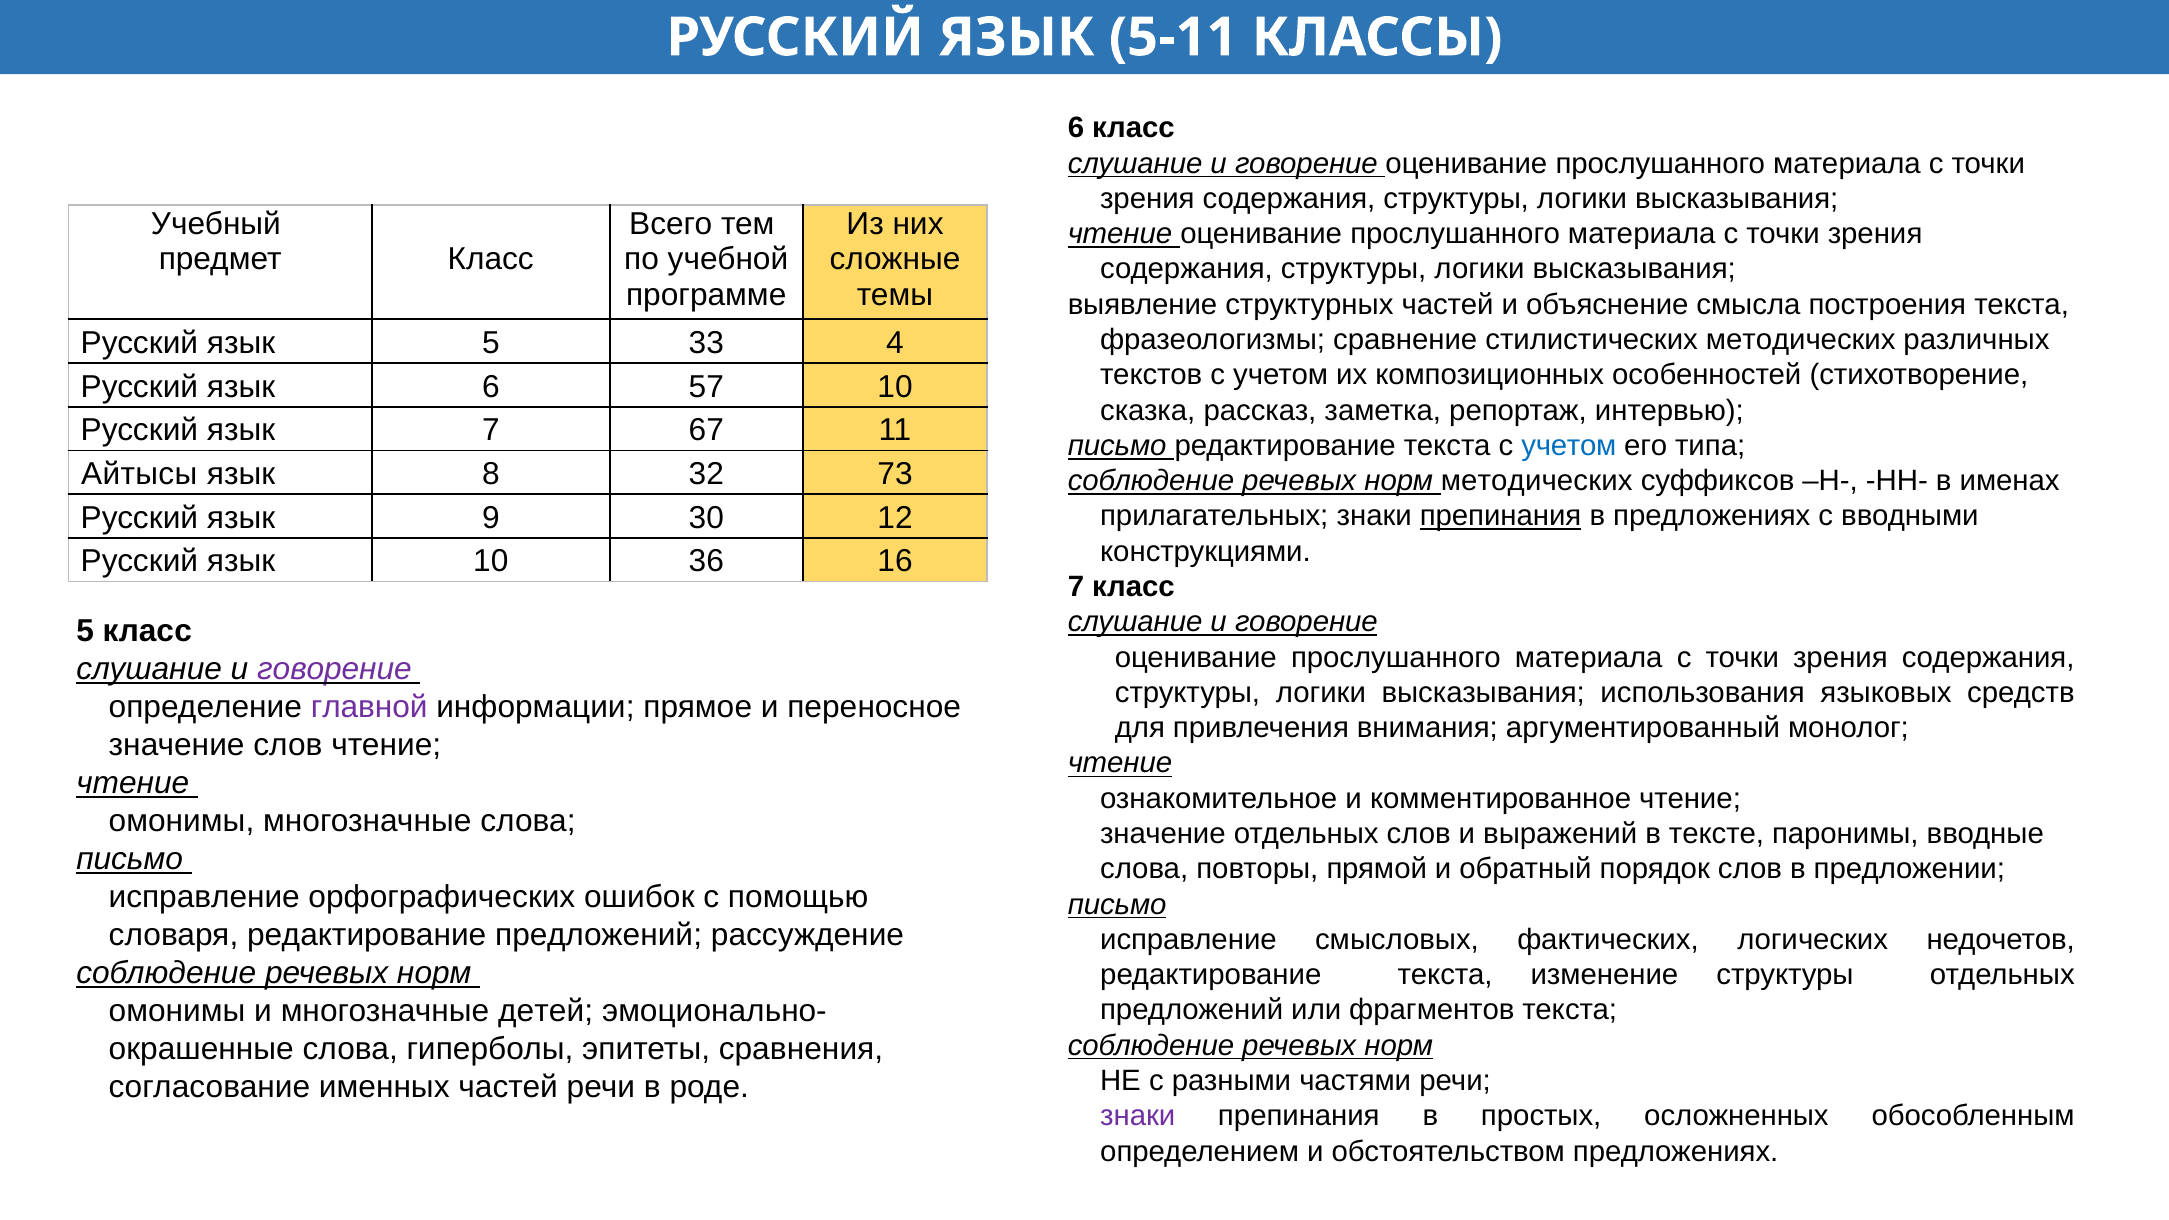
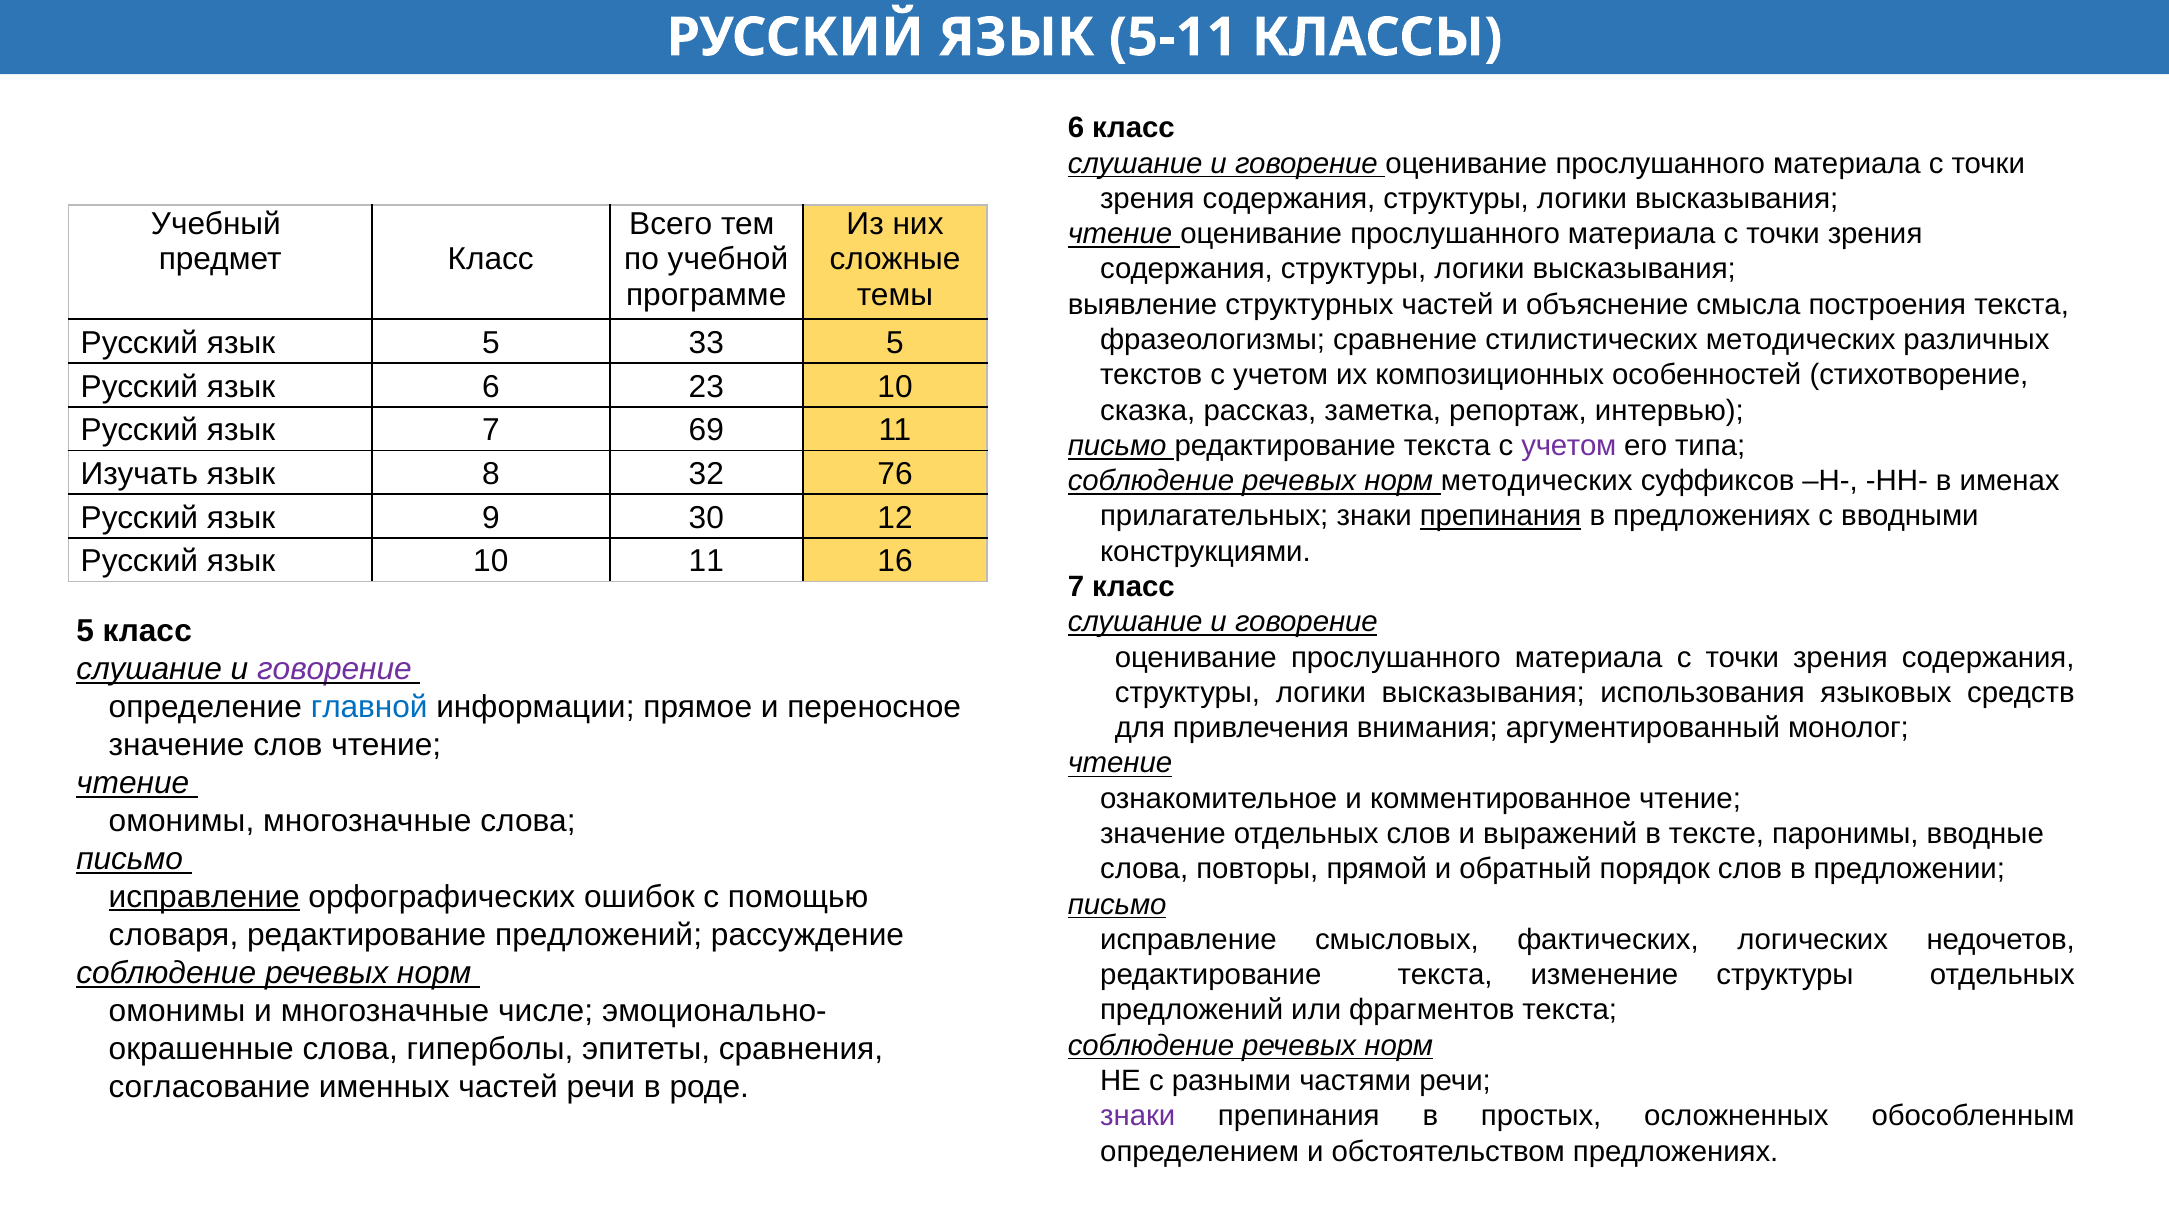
33 4: 4 -> 5 (895, 343)
57: 57 -> 23 (706, 387)
67: 67 -> 69 (706, 430)
учетом colour: blue -> purple (1569, 446)
Айтысы: Айтысы -> Изучать (139, 474)
73: 73 -> 76 (895, 474)
10 36: 36 -> 11 (706, 561)
главной colour: purple -> blue (369, 707)
исправление underline: none -> present (204, 897)
детей: детей -> числе (546, 1011)
